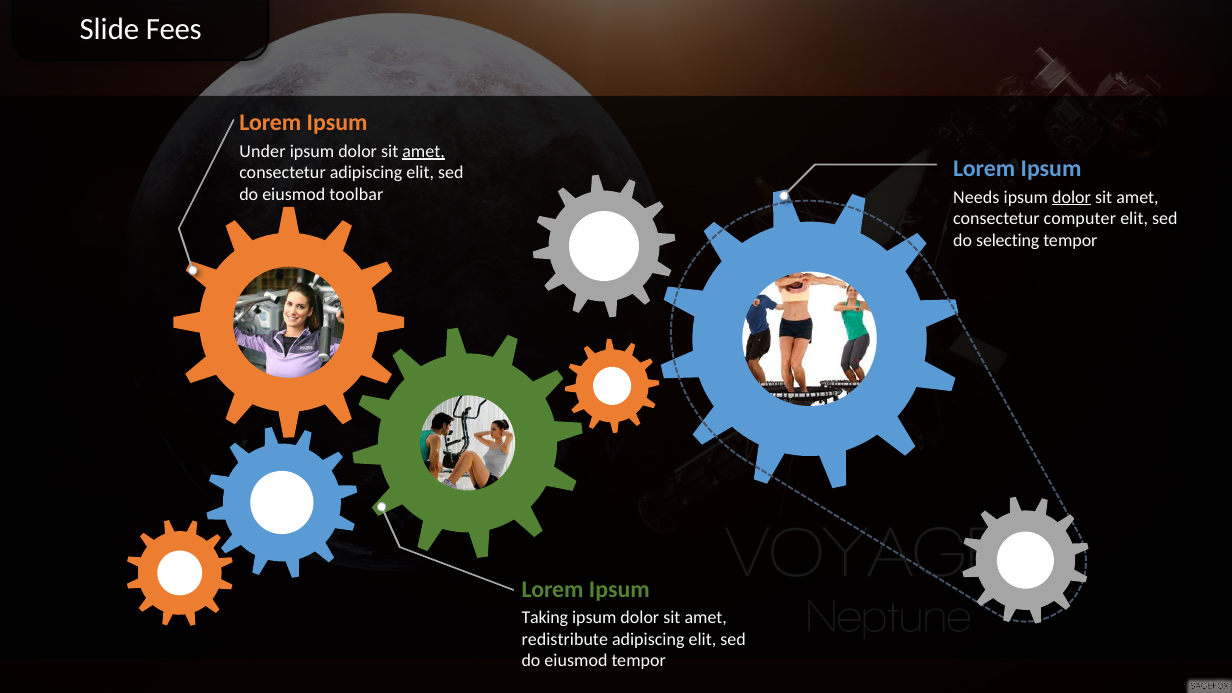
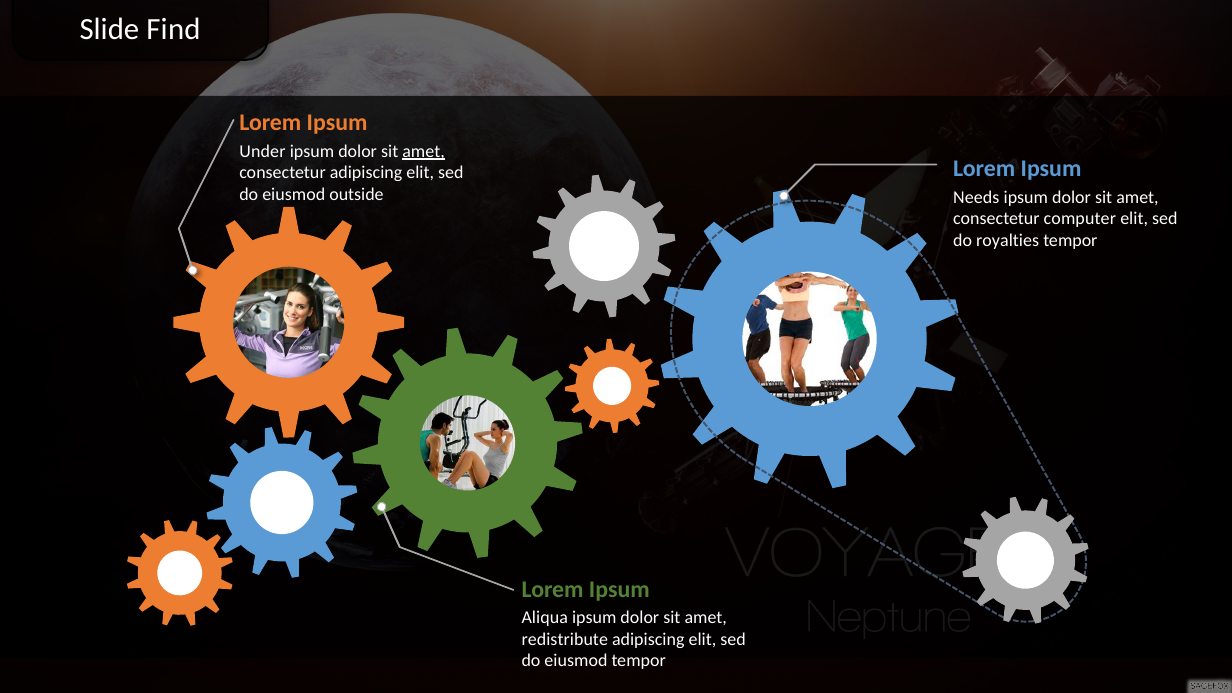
Fees: Fees -> Find (173, 29)
toolbar: toolbar -> outside (356, 194)
dolor underline: present -> none (1072, 197)
selecting: selecting -> royalties (1008, 240)
Taking: Taking -> Aliqua (545, 618)
